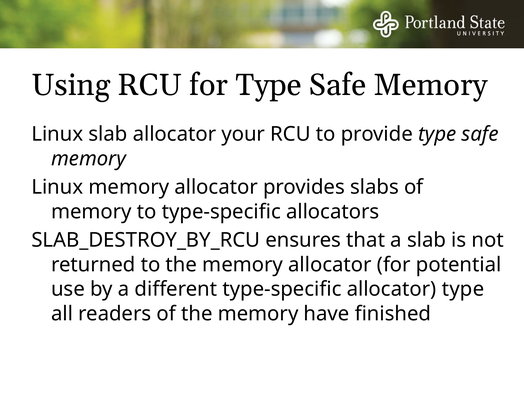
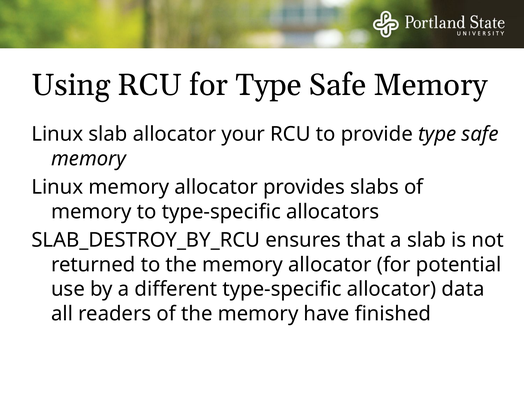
allocator type: type -> data (463, 289)
